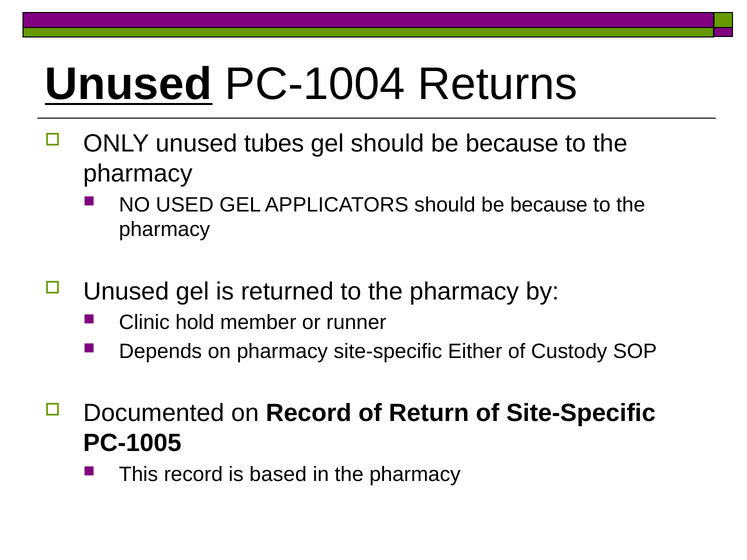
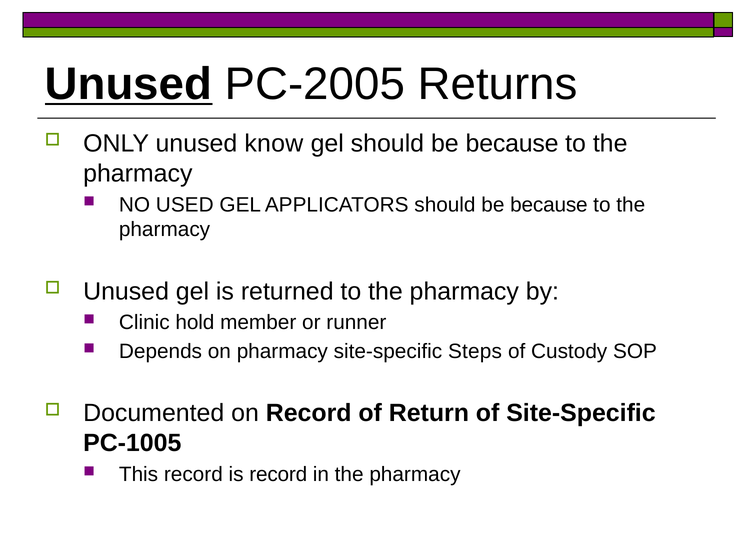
PC-1004: PC-1004 -> PC-2005 (315, 84)
tubes: tubes -> know (274, 144)
Either: Either -> Steps (475, 352)
is based: based -> record (278, 475)
